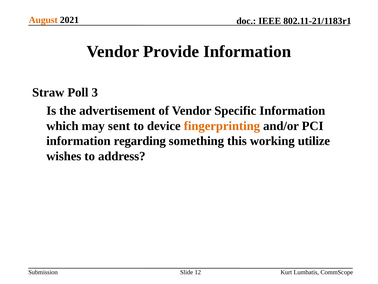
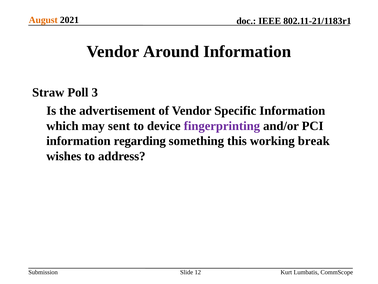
Provide: Provide -> Around (171, 52)
fingerprinting colour: orange -> purple (222, 126)
utilize: utilize -> break (314, 141)
